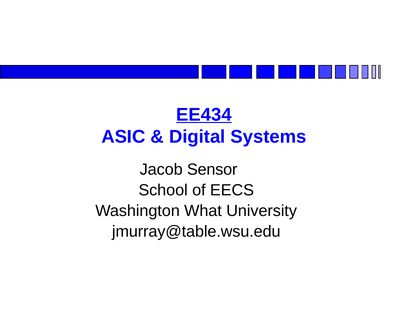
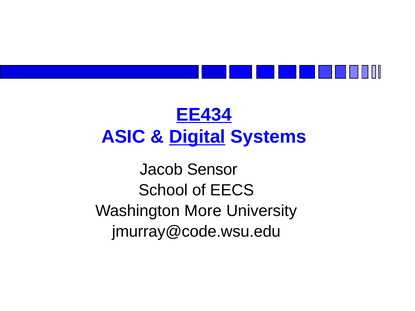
Digital underline: none -> present (197, 137)
What: What -> More (203, 211)
jmurray@table.wsu.edu: jmurray@table.wsu.edu -> jmurray@code.wsu.edu (196, 232)
